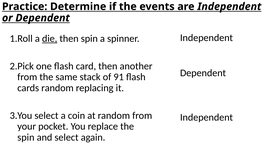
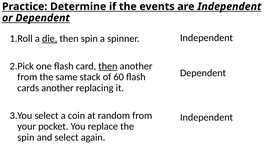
then underline: none -> present (108, 66)
91: 91 -> 60 (119, 77)
cards random: random -> another (57, 88)
